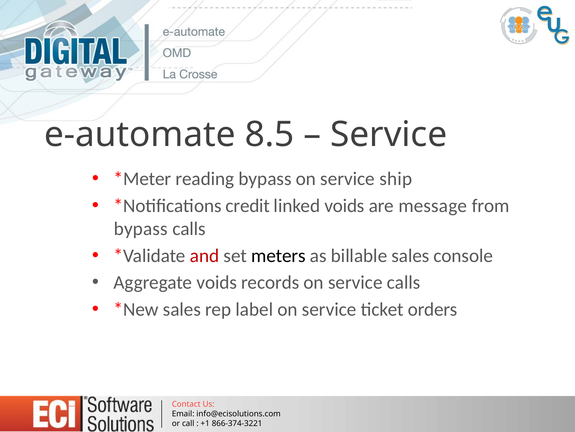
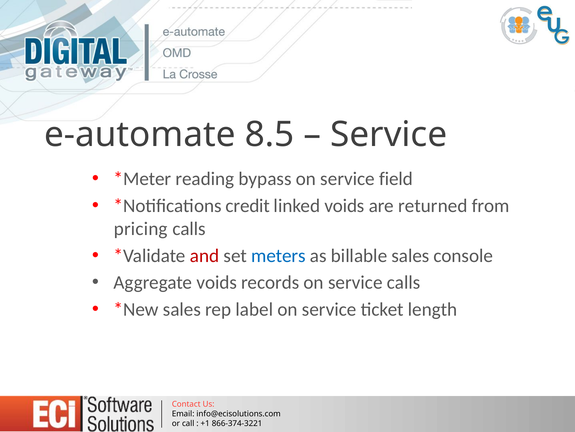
ship: ship -> field (396, 179)
message: message -> returned (433, 205)
bypass: bypass -> pricing (141, 228)
meters colour: black -> blue (278, 255)
orders: orders -> length (432, 309)
